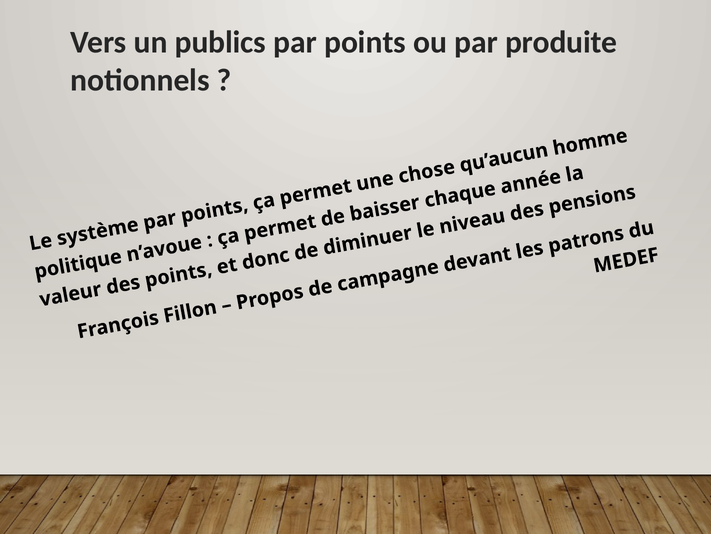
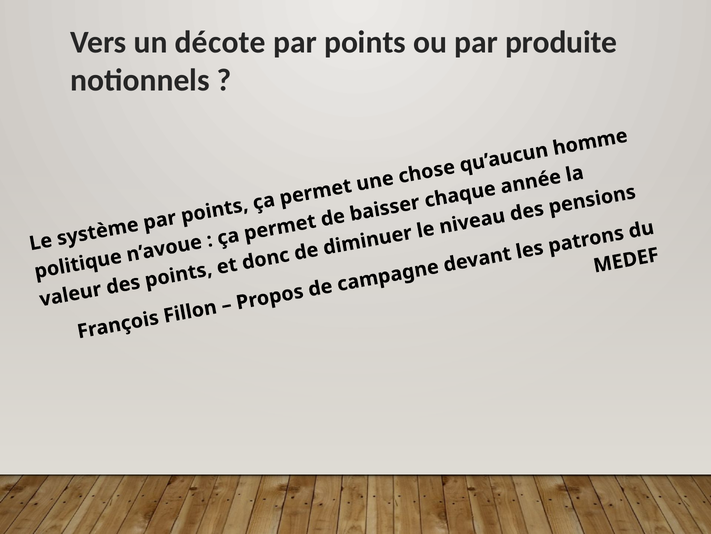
publics: publics -> décote (220, 42)
